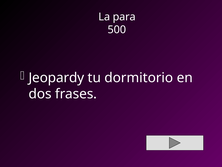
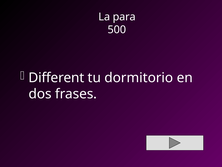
Jeopardy: Jeopardy -> Different (56, 77)
